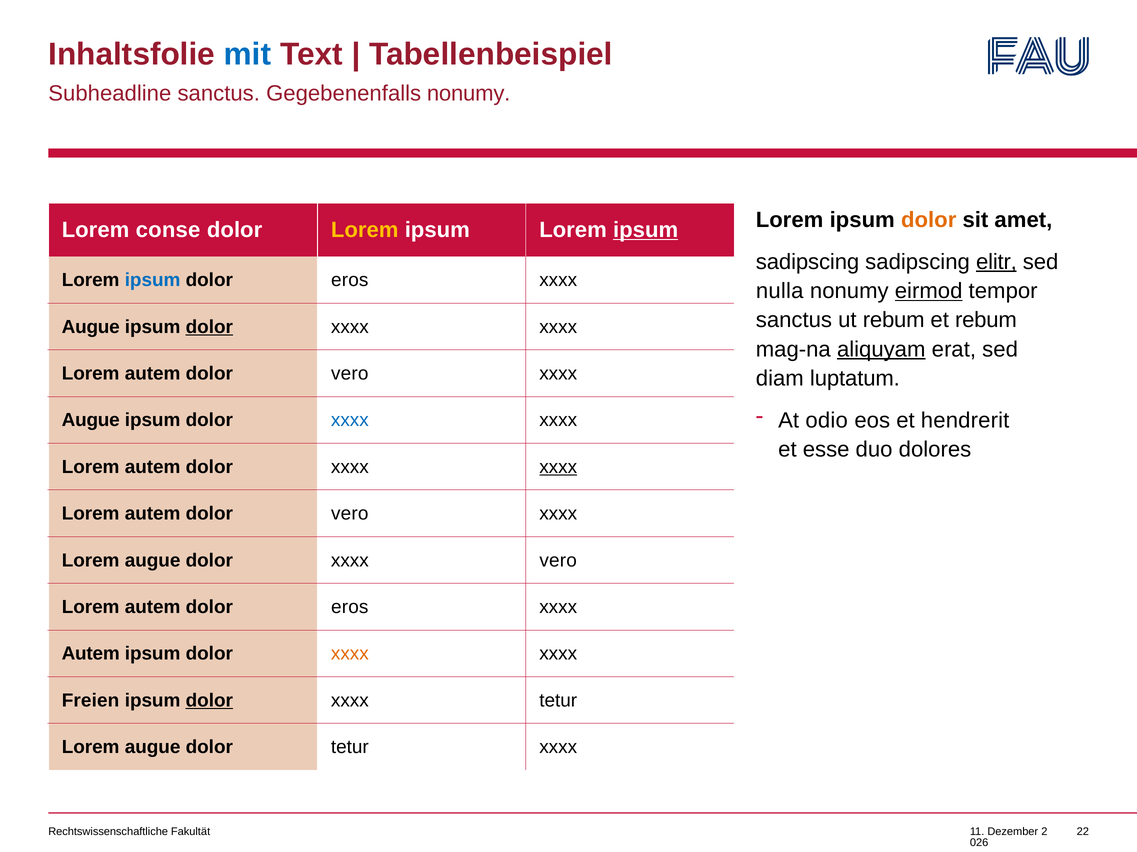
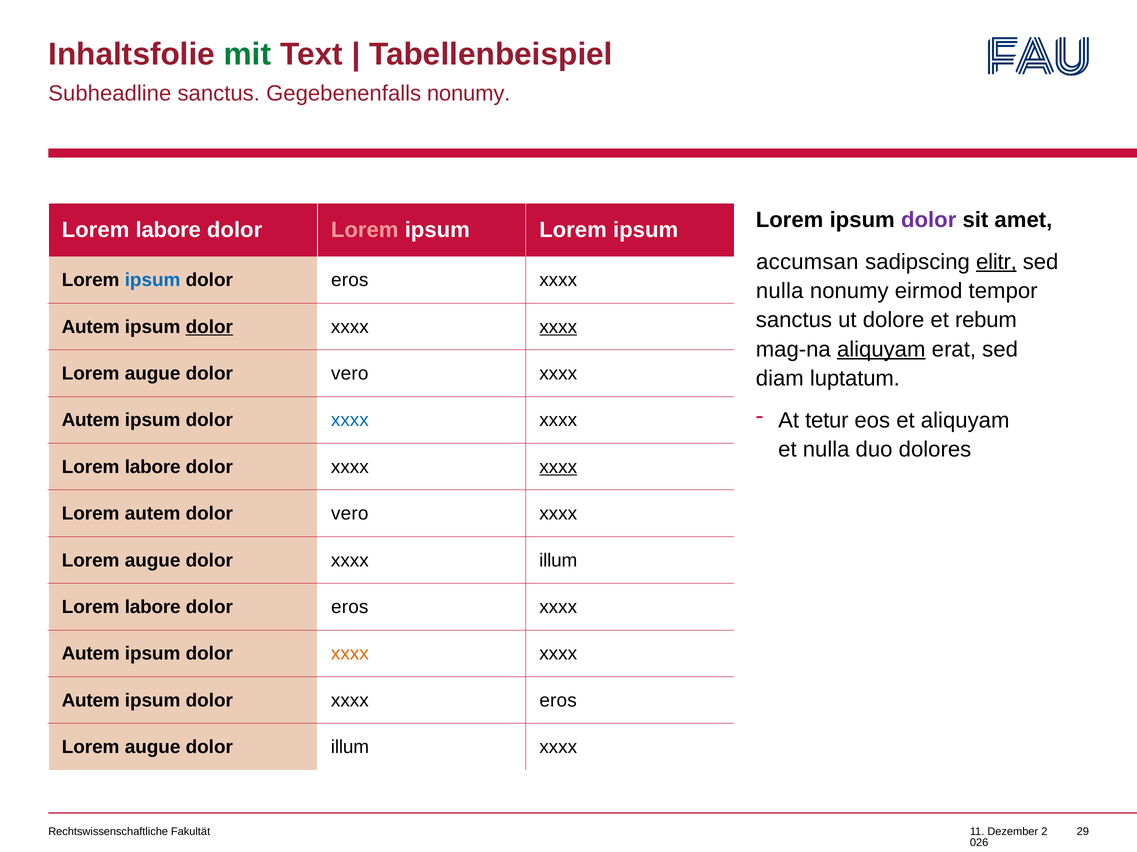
mit colour: blue -> green (247, 54)
dolor colour: orange -> purple (929, 220)
conse: conse -> labore (168, 230)
Lorem colour: yellow -> pink (365, 230)
ipsum underline: present -> none (646, 230)
sadipscing: sadipscing -> accumsan (807, 262)
eirmod underline: present -> none (929, 291)
ut rebum: rebum -> dolore (894, 320)
Augue: Augue -> Autem (91, 327)
xxxx underline: none -> present (558, 327)
autem: autem -> augue (153, 374)
odio: odio -> tetur (827, 421)
et hendrerit: hendrerit -> aliquyam (965, 421)
Augue: Augue -> Autem (91, 421)
et esse: esse -> nulla (826, 450)
autem: autem -> labore (153, 467)
xxxx vero: vero -> illum (558, 561)
autem: autem -> labore (153, 608)
Freien: Freien -> Autem (91, 701)
dolor underline: present -> none (209, 701)
xxxx tetur: tetur -> eros (558, 701)
dolor tetur: tetur -> illum (350, 748)
22: 22 -> 29 (1083, 832)
